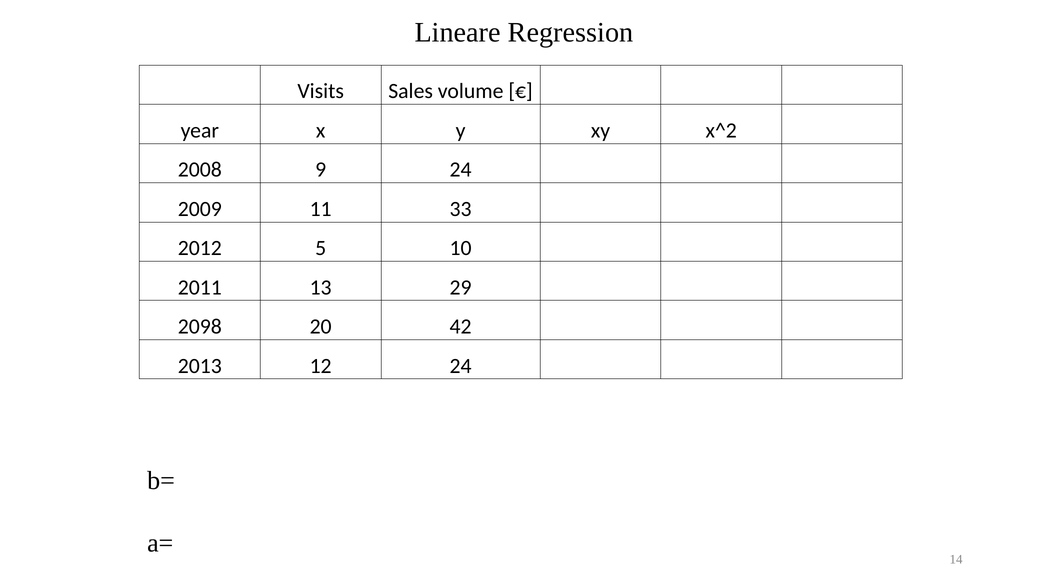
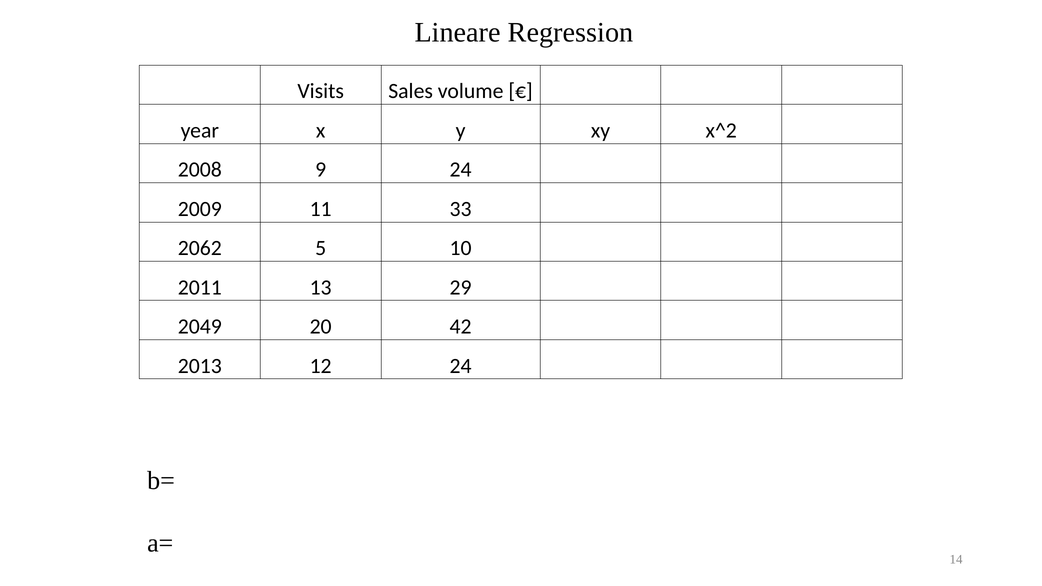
2012: 2012 -> 2062 (200, 248)
2098: 2098 -> 2049 (200, 327)
